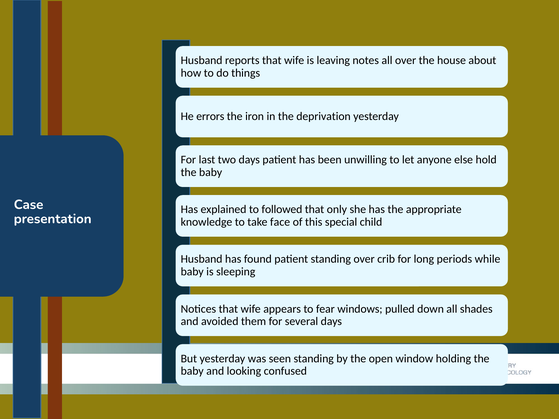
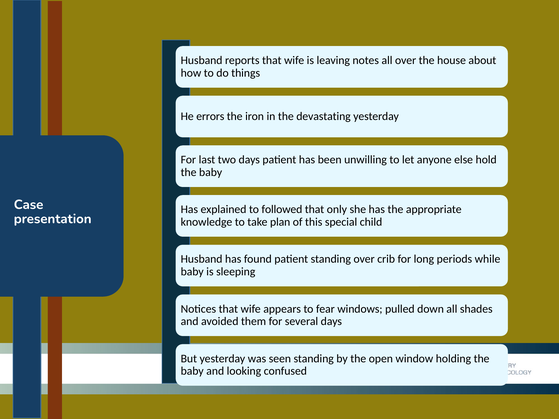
deprivation: deprivation -> devastating (324, 116)
face: face -> plan (280, 222)
